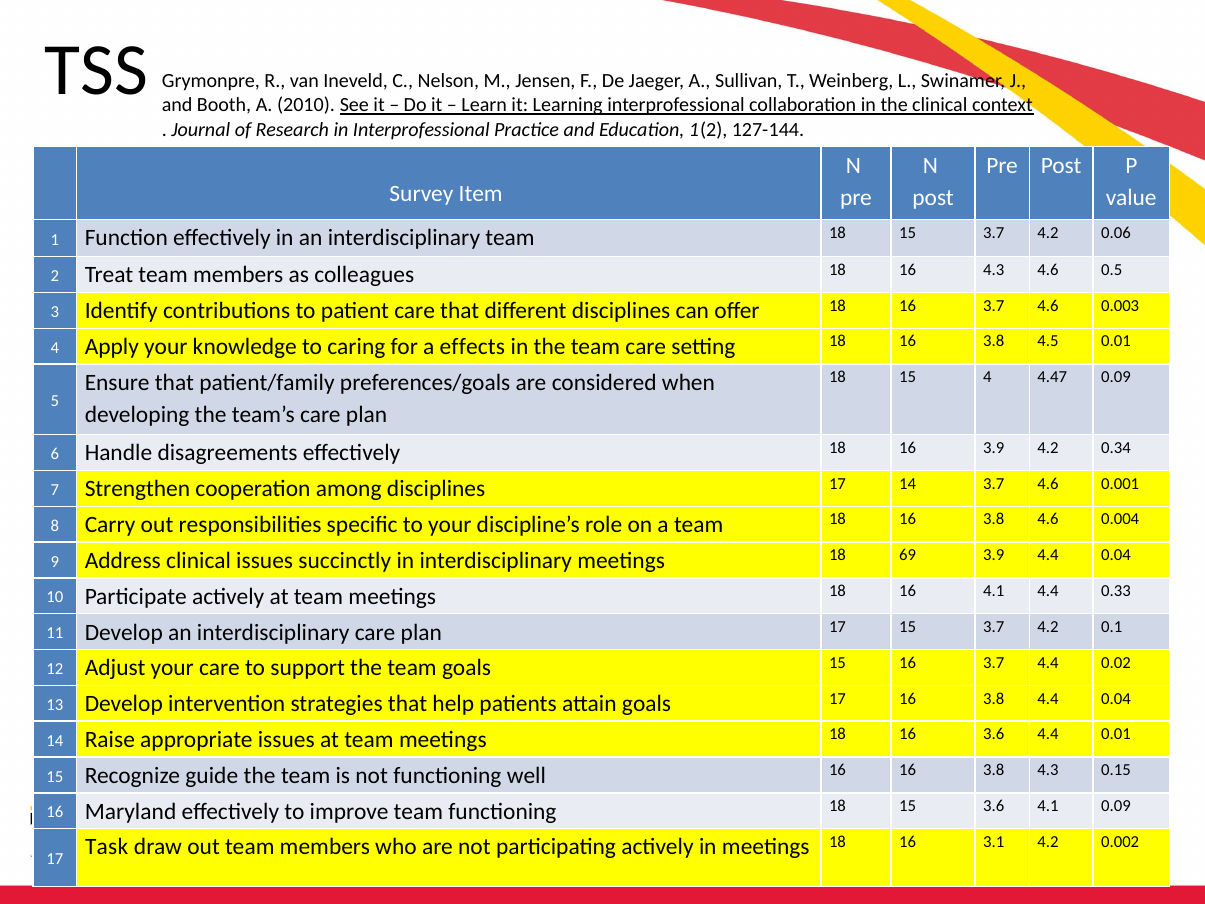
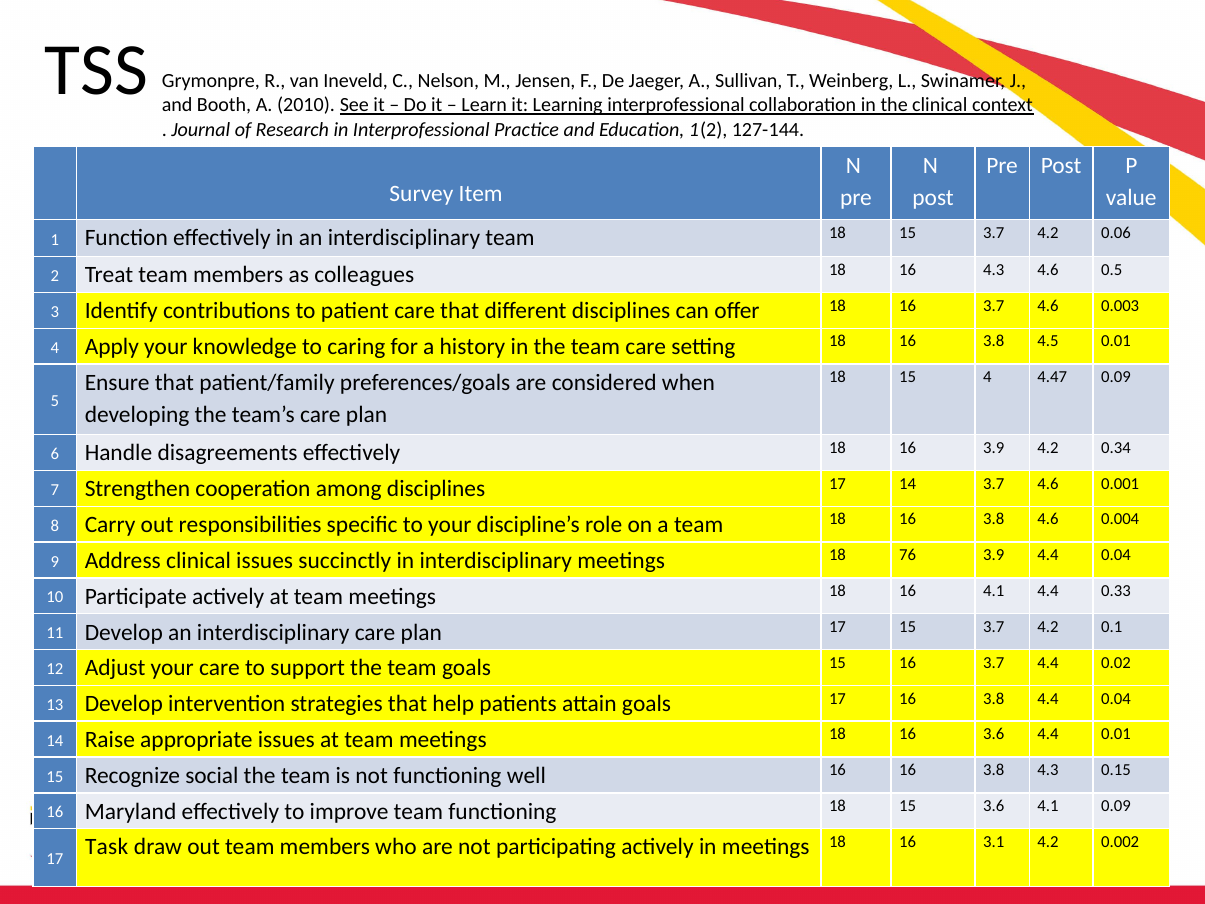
effects: effects -> history (472, 347)
69: 69 -> 76 (908, 555)
guide: guide -> social (212, 775)
